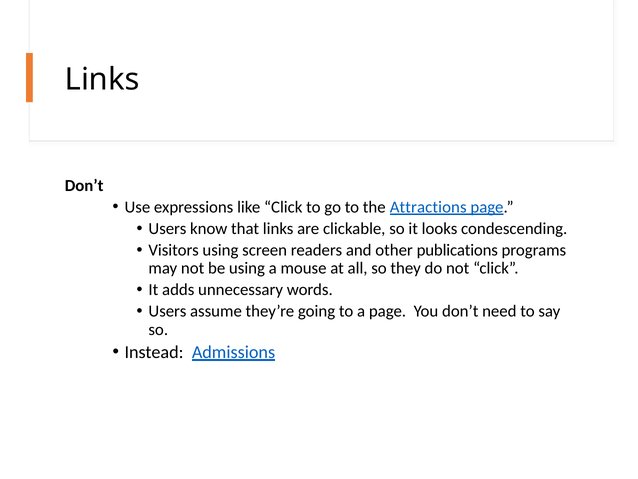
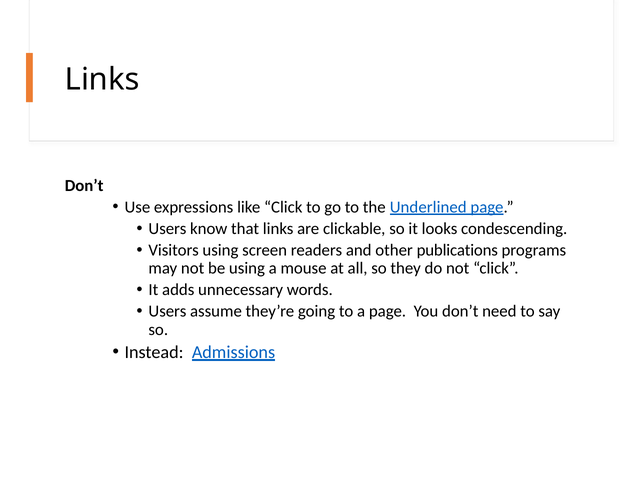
Attractions: Attractions -> Underlined (428, 207)
